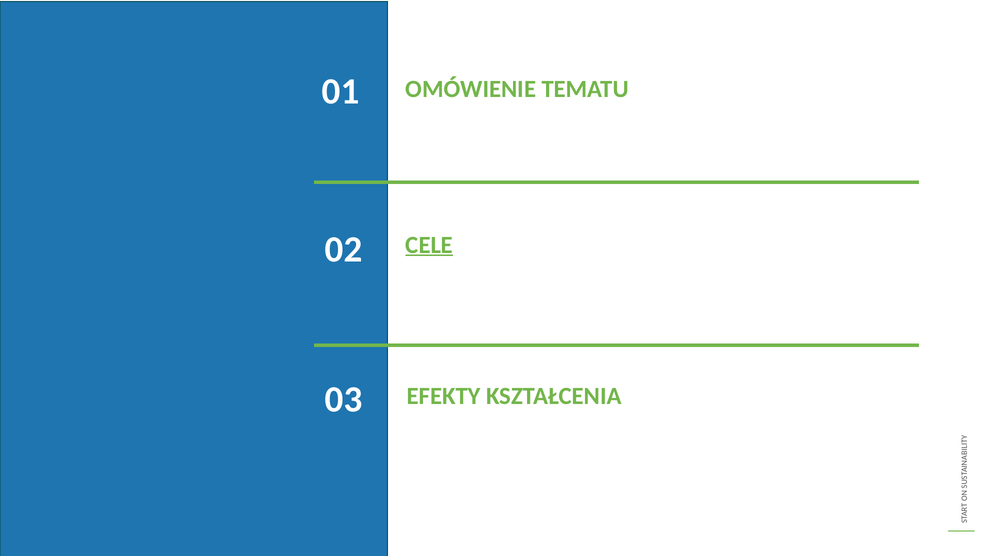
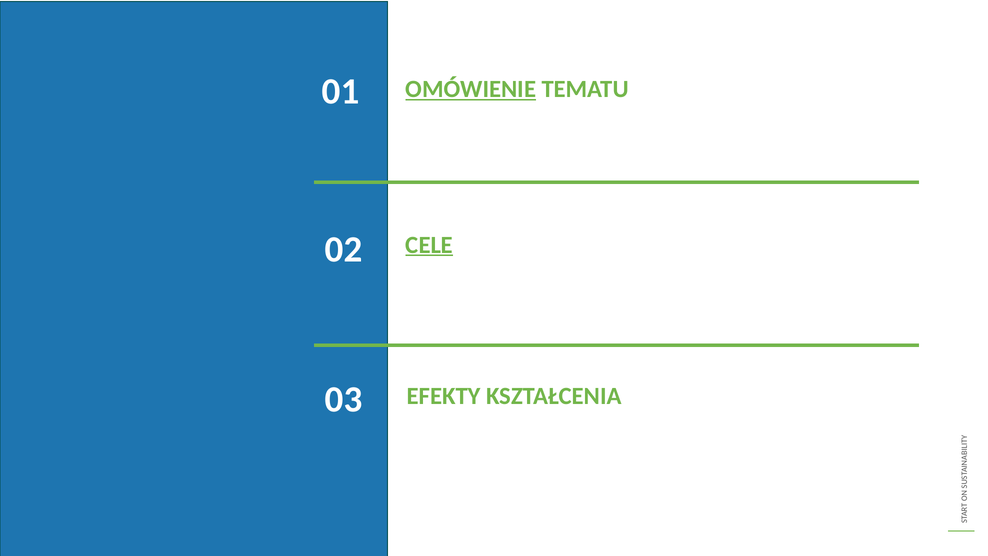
OMÓWIENIE underline: none -> present (471, 89)
